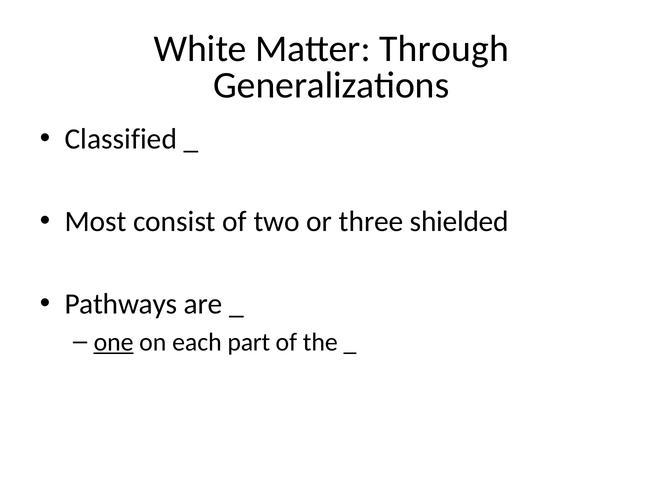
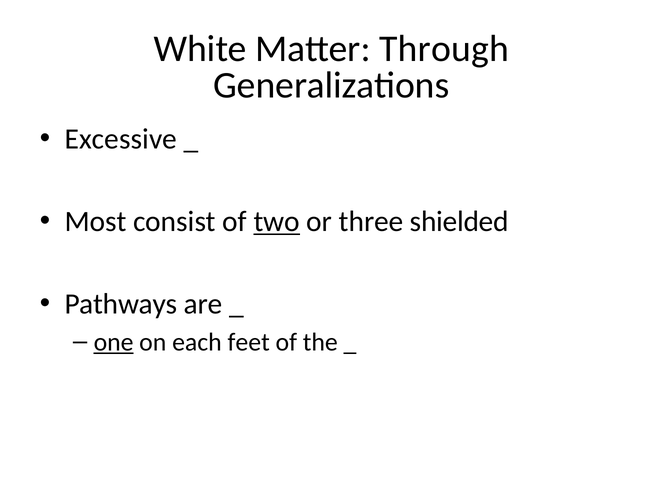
Classified: Classified -> Excessive (121, 139)
two underline: none -> present (277, 222)
part: part -> feet (249, 342)
